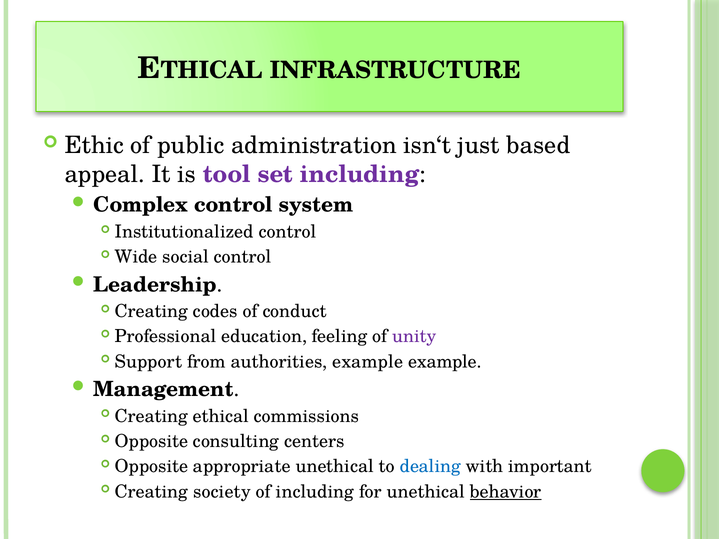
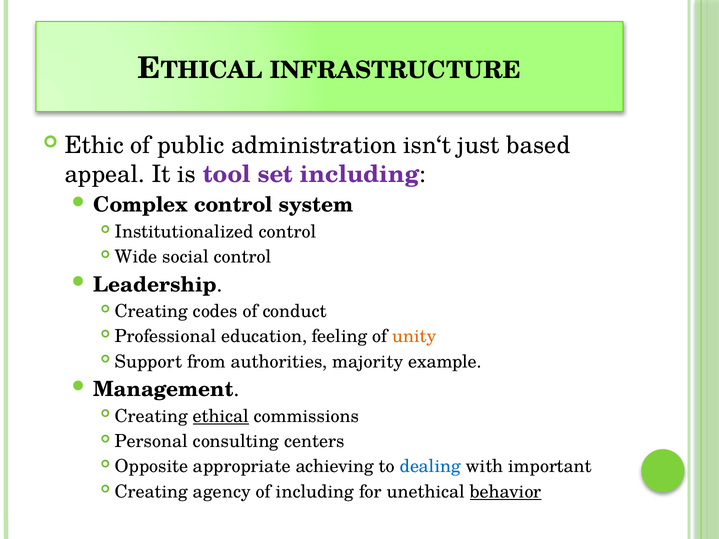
unity colour: purple -> orange (414, 337)
example: example -> majority (368, 362)
ethical underline: none -> present (221, 416)
Opposite: Opposite -> Personal (151, 442)
appropriate unethical: unethical -> achieving (335, 467)
society: society -> agency (222, 492)
